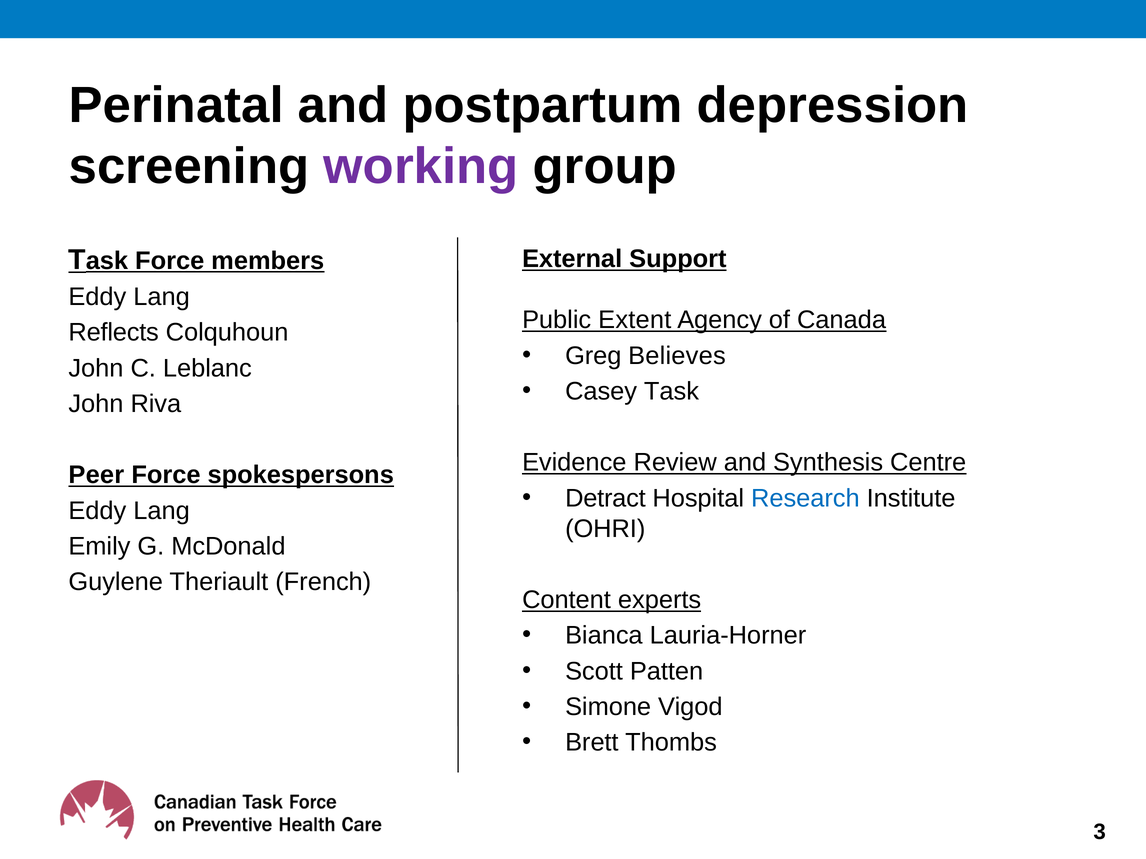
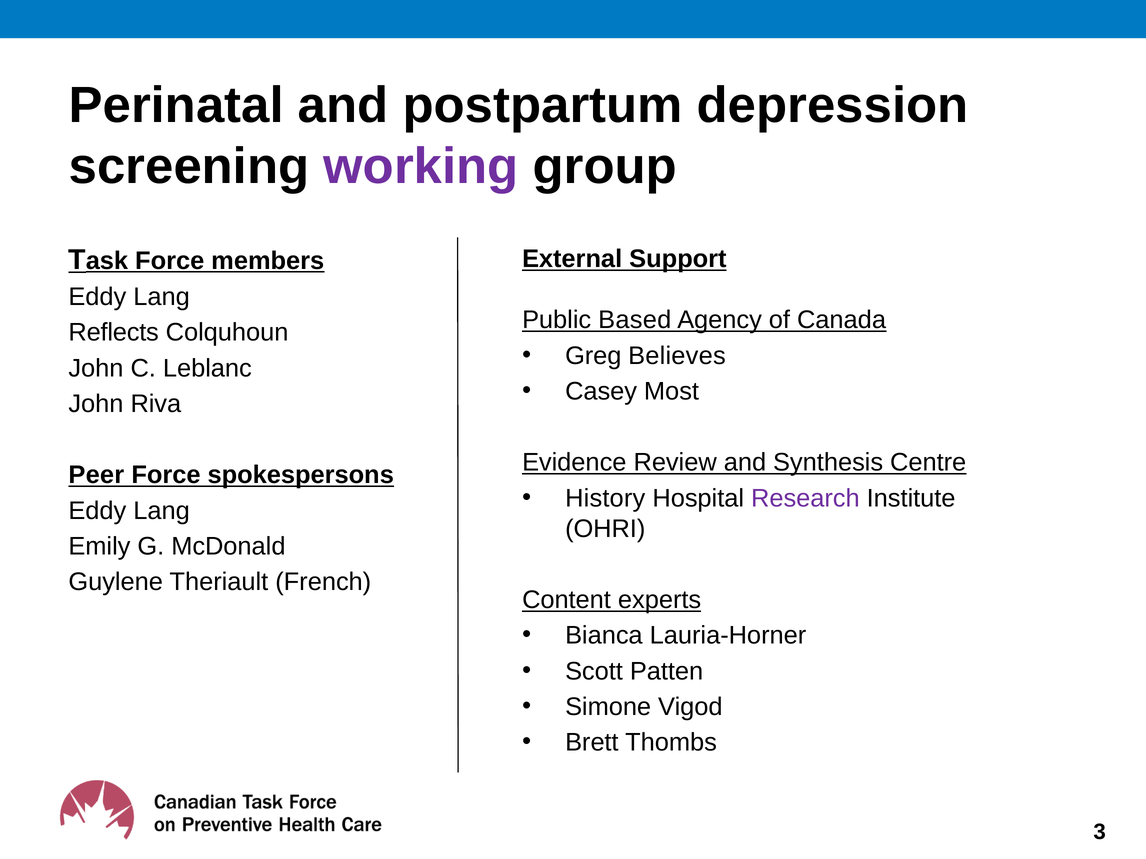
Extent: Extent -> Based (635, 320)
Casey Task: Task -> Most (671, 391)
Detract: Detract -> History (605, 498)
Research colour: blue -> purple (805, 498)
